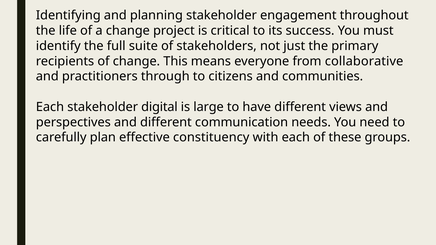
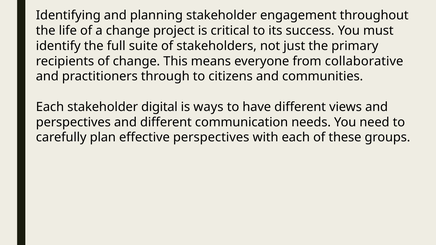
large: large -> ways (208, 107)
effective constituency: constituency -> perspectives (211, 138)
